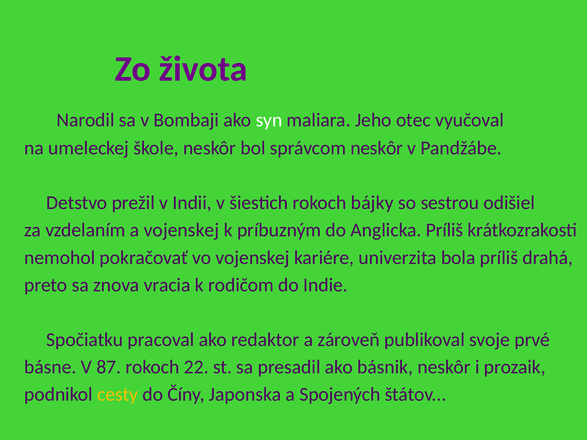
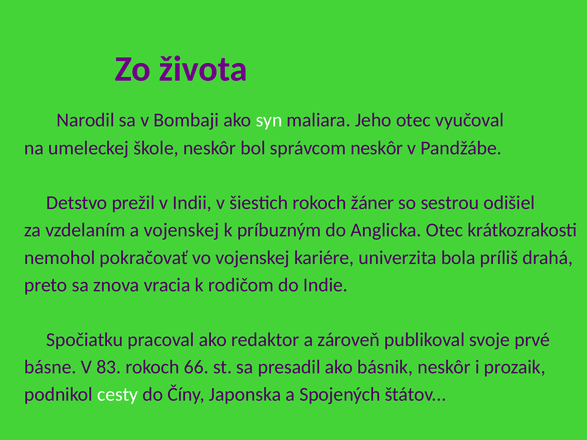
bájky: bájky -> žáner (372, 203)
Anglicka Príliš: Príliš -> Otec (445, 230)
87: 87 -> 83 (109, 367)
22: 22 -> 66 (196, 367)
cesty colour: yellow -> white (118, 395)
